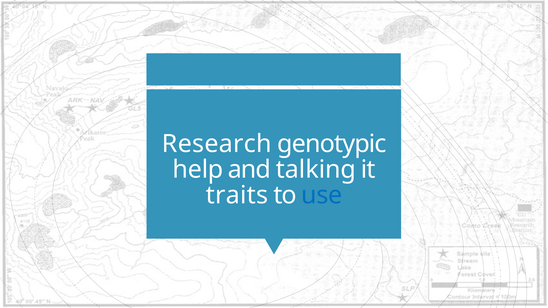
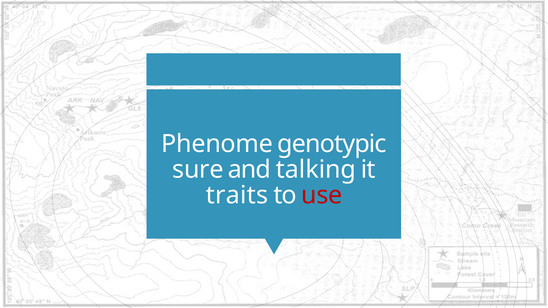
Research: Research -> Phenome (217, 144)
help: help -> sure (198, 170)
use colour: blue -> red (322, 195)
